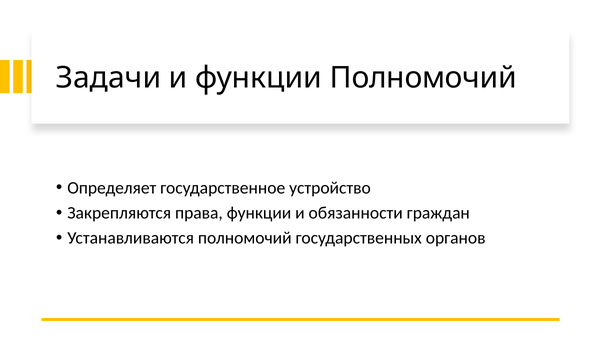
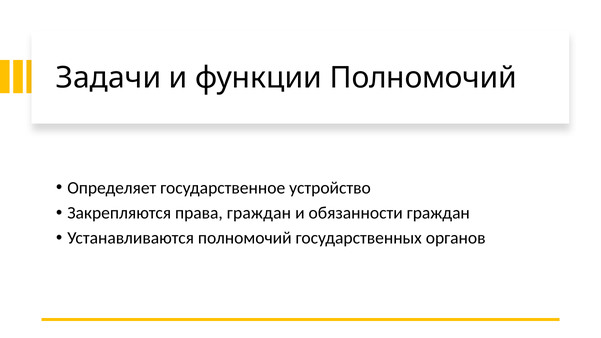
права функции: функции -> граждан (259, 213)
